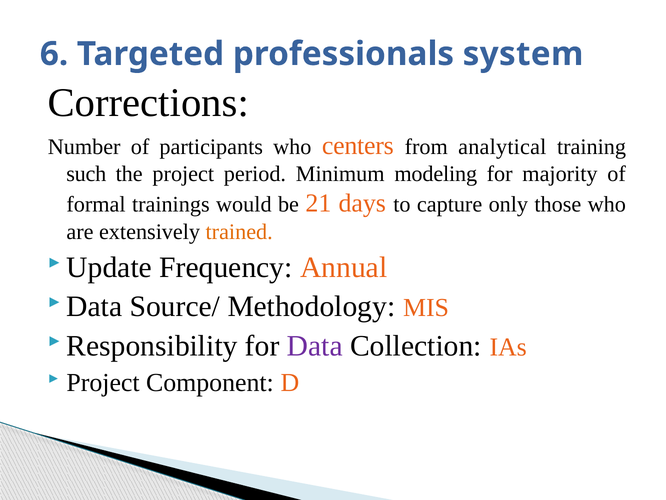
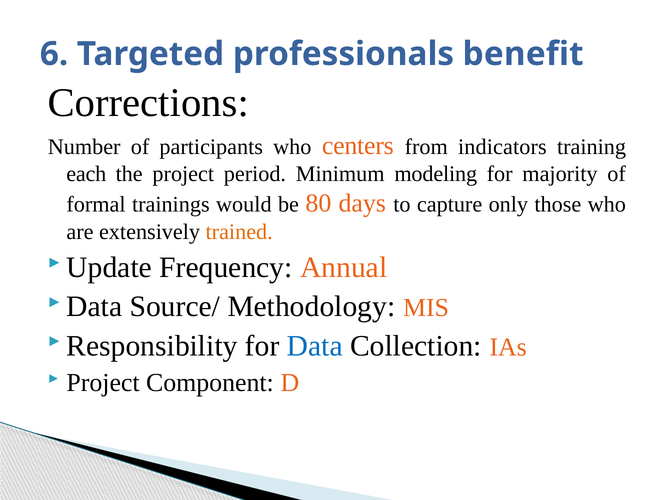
system: system -> benefit (523, 54)
analytical: analytical -> indicators (502, 147)
such: such -> each (86, 174)
21: 21 -> 80 (318, 203)
Data colour: purple -> blue (315, 345)
